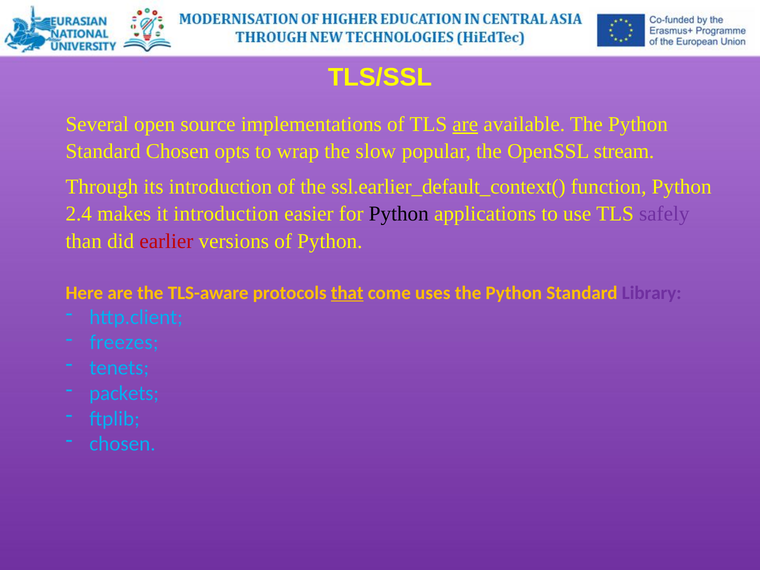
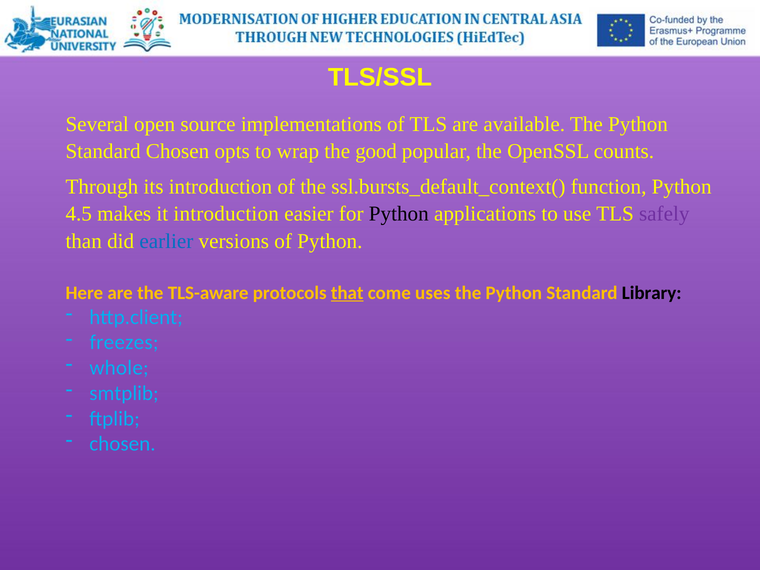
are underline: present -> none (465, 124)
slow: slow -> good (376, 151)
stream: stream -> counts (624, 151)
ssl.earlier_default_context(: ssl.earlier_default_context( -> ssl.bursts_default_context( (448, 187)
2.4: 2.4 -> 4.5 (79, 214)
earlier colour: red -> blue (166, 241)
Library colour: purple -> black (652, 293)
tenets: tenets -> whole (119, 368)
packets: packets -> smtplib (124, 393)
